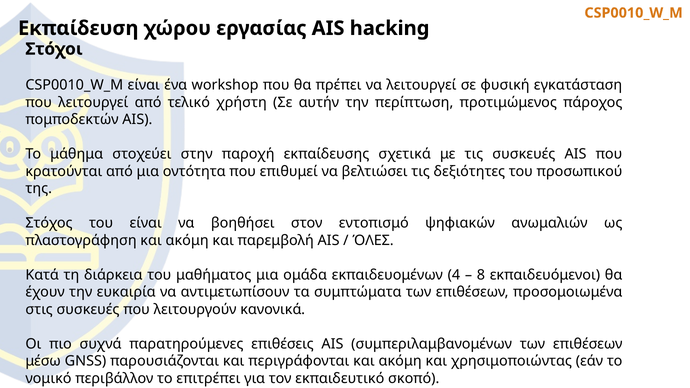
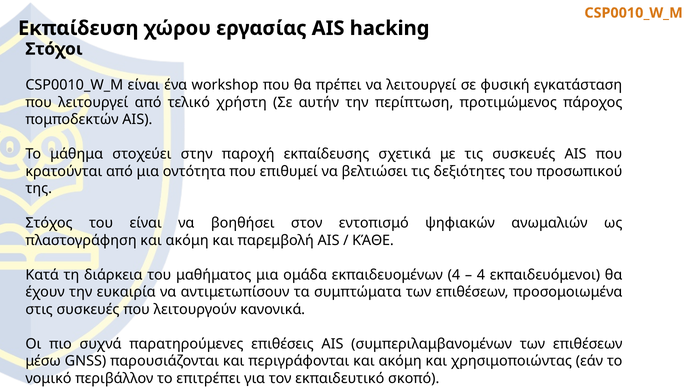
ΌΛΕΣ: ΌΛΕΣ -> ΚΆΘΕ (373, 240)
8: 8 -> 4 (481, 275)
